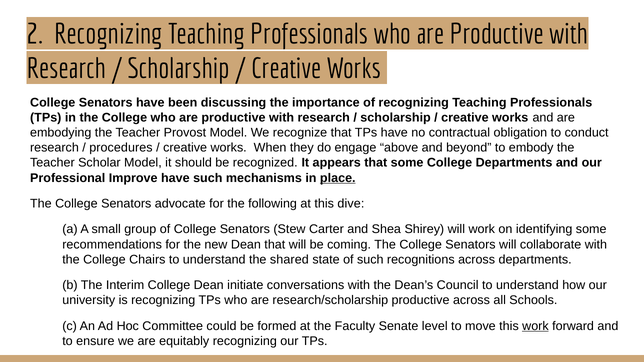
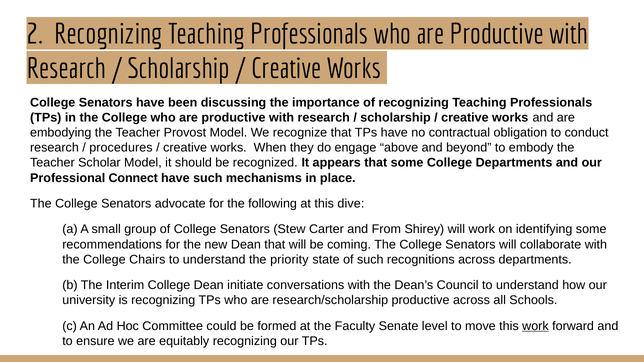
Improve: Improve -> Connect (133, 178)
place underline: present -> none (338, 178)
Shea: Shea -> From (386, 230)
shared: shared -> priority (289, 260)
